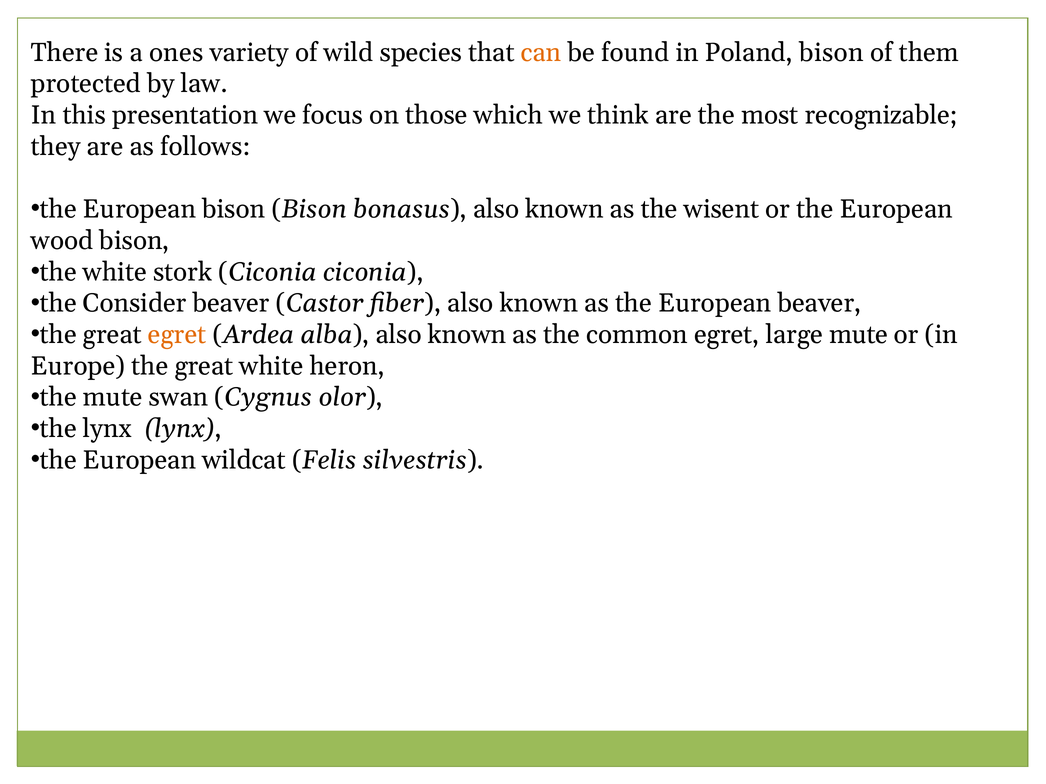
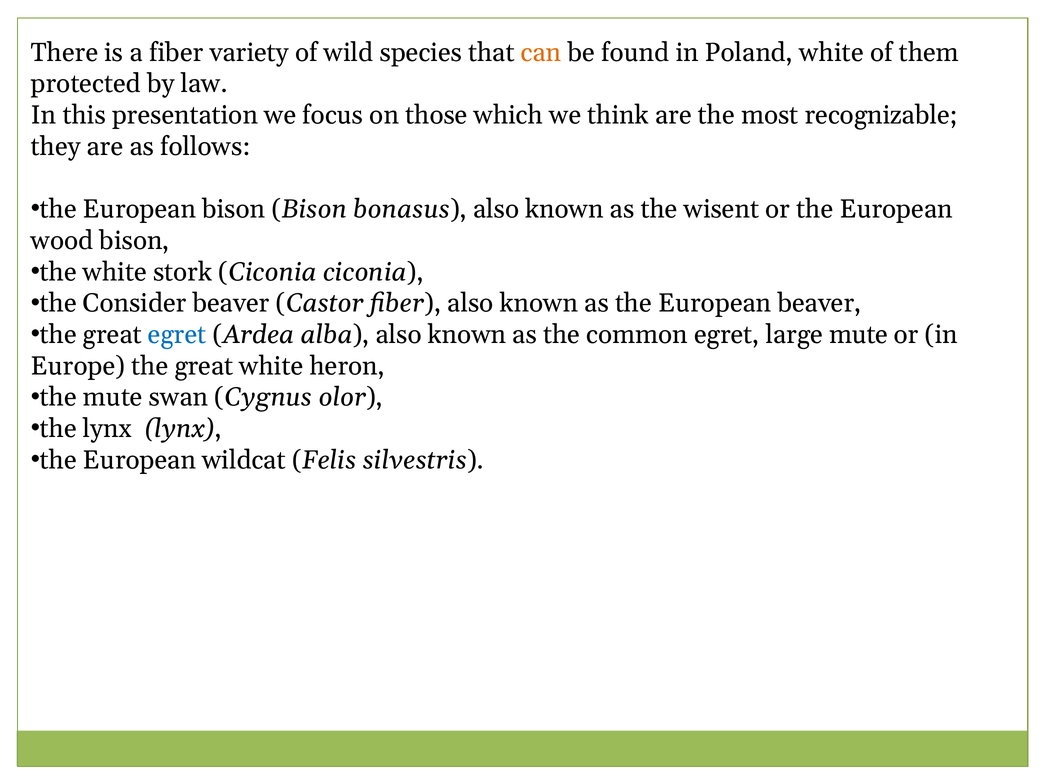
a ones: ones -> fiber (176, 52)
Poland bison: bison -> white (832, 52)
egret colour: orange -> blue (177, 335)
